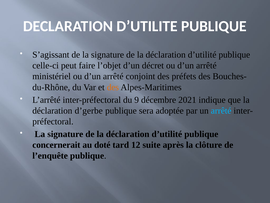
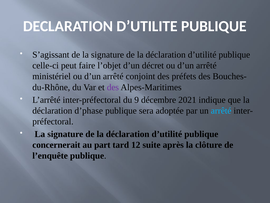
des colour: orange -> purple (113, 87)
d’gerbe: d’gerbe -> d’phase (89, 110)
doté: doté -> part (102, 145)
